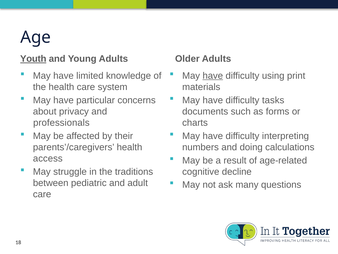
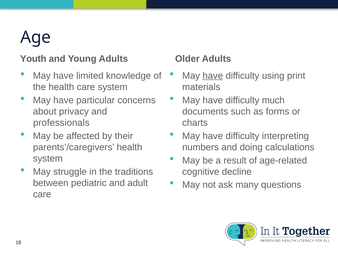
Youth underline: present -> none (33, 59)
tasks: tasks -> much (273, 100)
access: access -> system (48, 158)
